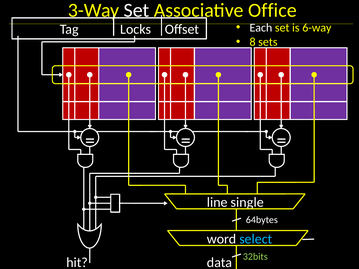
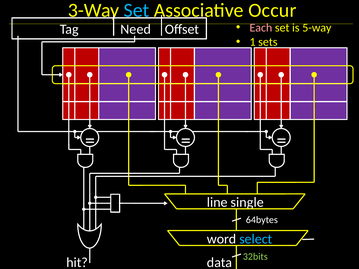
Set colour: white -> light blue (137, 10)
Office: Office -> Occur (272, 10)
Locks: Locks -> Need (136, 29)
Each colour: white -> pink (261, 28)
6-way: 6-way -> 5-way (317, 28)
8: 8 -> 1 (253, 42)
